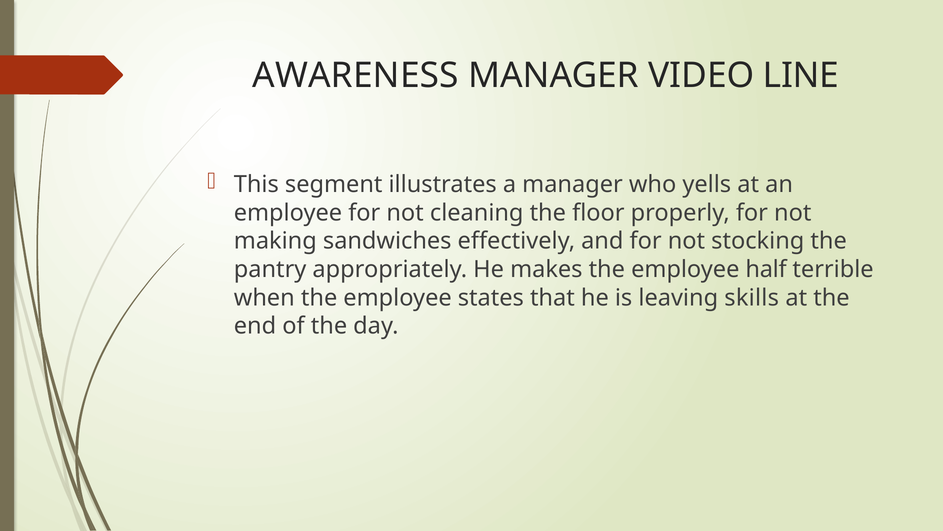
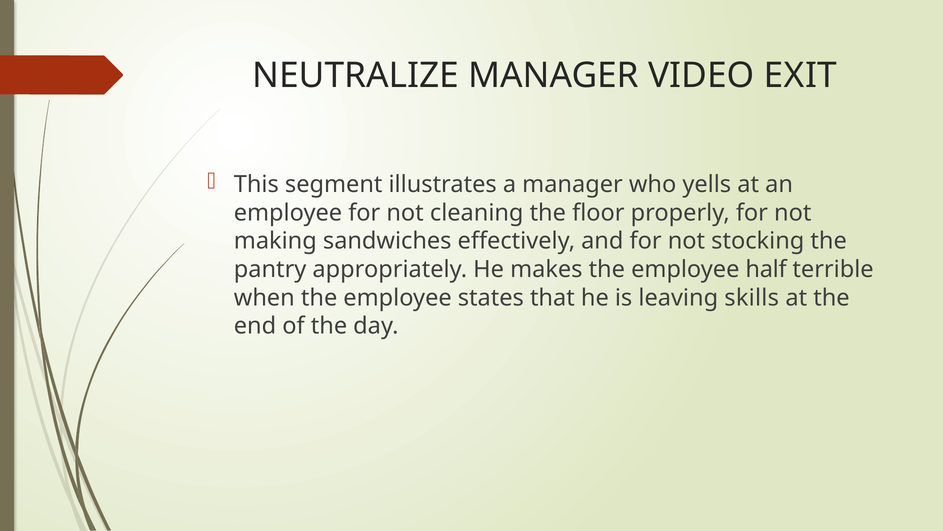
AWARENESS: AWARENESS -> NEUTRALIZE (356, 76)
LINE: LINE -> EXIT (801, 76)
